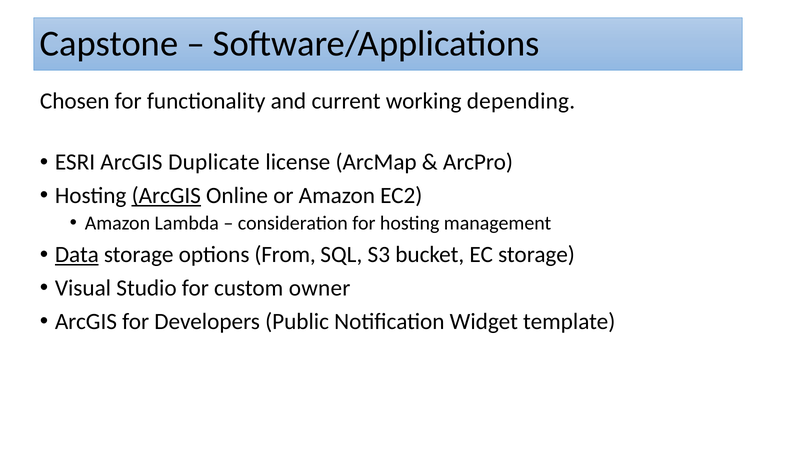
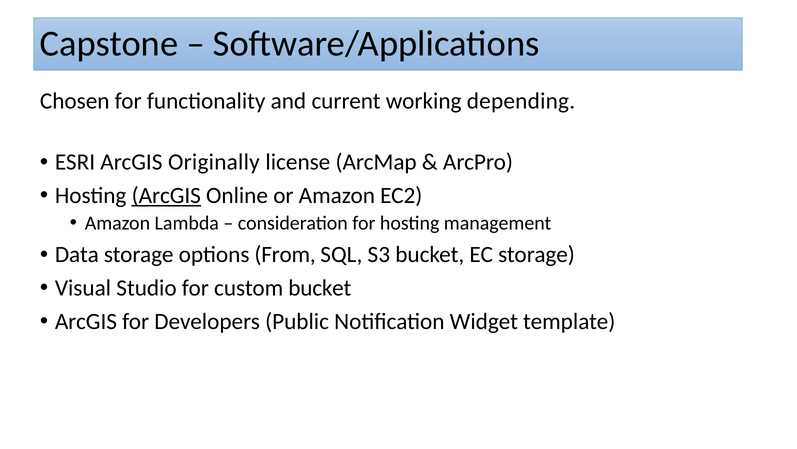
Duplicate: Duplicate -> Originally (214, 162)
Data underline: present -> none (77, 254)
custom owner: owner -> bucket (320, 288)
